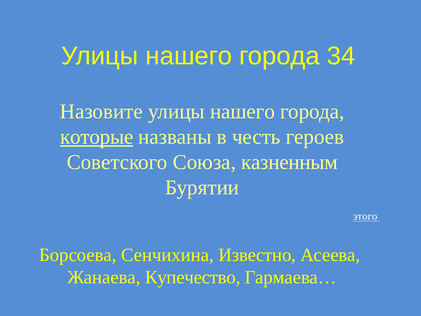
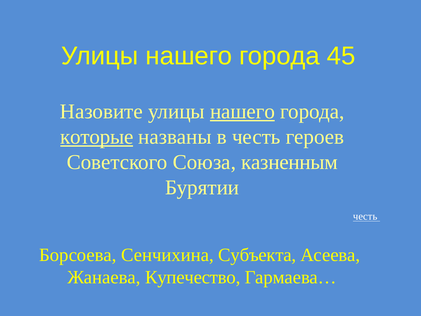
34: 34 -> 45 (341, 56)
нашего underline: none -> present (242, 112)
этого: этого -> честь (365, 216)
Известно: Известно -> Субъекта (257, 255)
